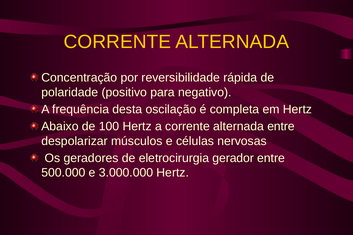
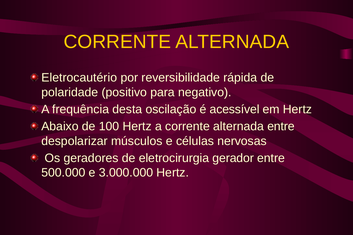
Concentração: Concentração -> Eletrocautério (79, 78)
completa: completa -> acessível (235, 109)
